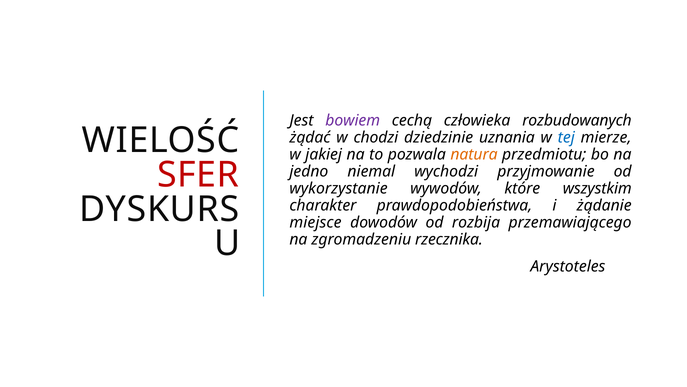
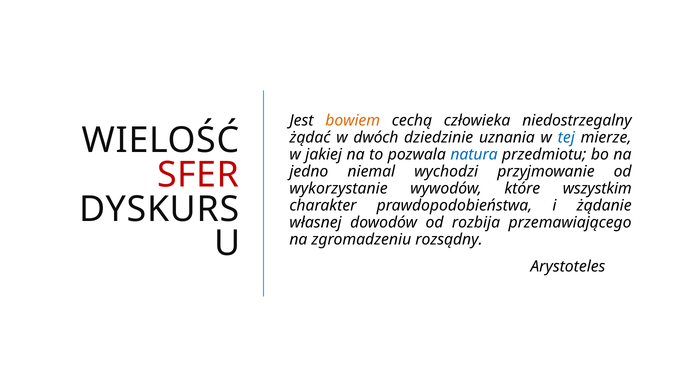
bowiem colour: purple -> orange (353, 120)
rozbudowanych: rozbudowanych -> niedostrzegalny (577, 120)
chodzi: chodzi -> dwóch (376, 137)
natura colour: orange -> blue (474, 154)
miejsce: miejsce -> własnej (316, 222)
rzecznika: rzecznika -> rozsądny (449, 239)
